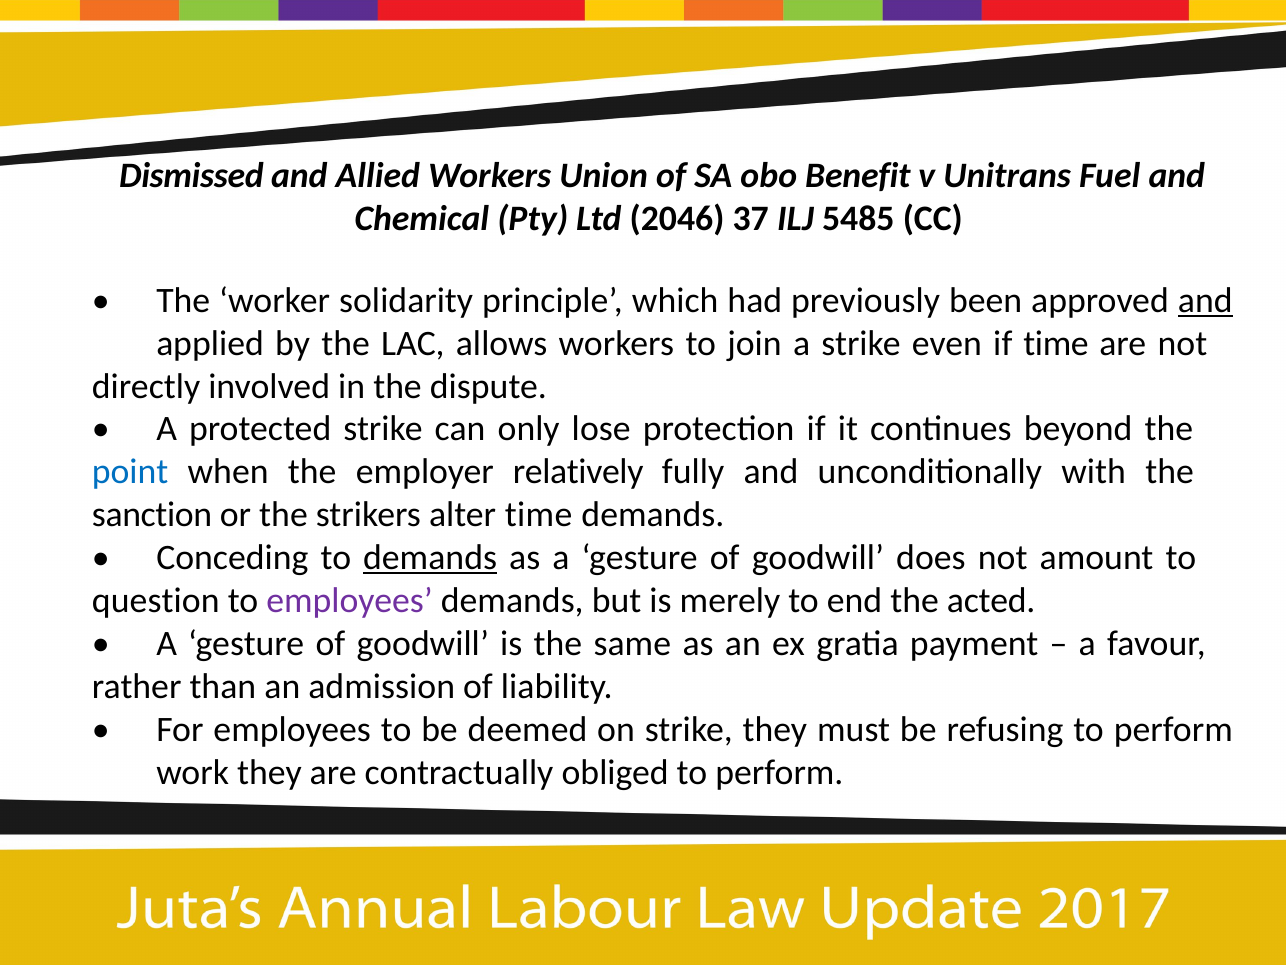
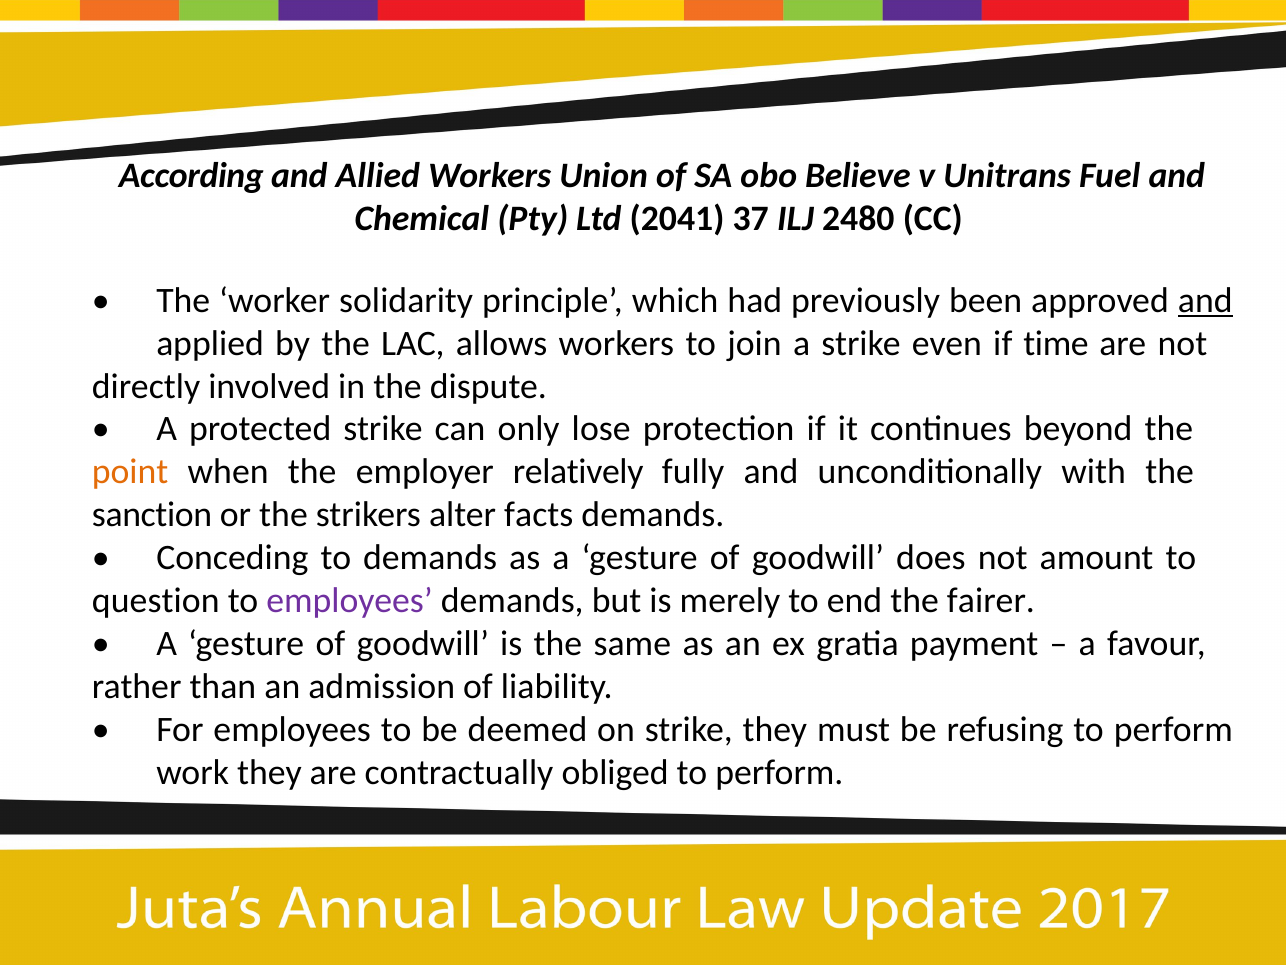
Dismissed: Dismissed -> According (191, 176)
Benefit: Benefit -> Believe (858, 176)
2046: 2046 -> 2041 (677, 219)
5485: 5485 -> 2480 (858, 219)
point colour: blue -> orange (130, 472)
alter time: time -> facts (539, 515)
demands underline: present -> none (430, 558)
acted: acted -> fairer (991, 600)
